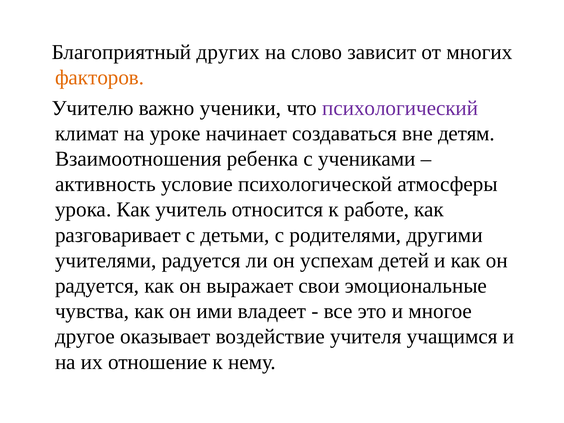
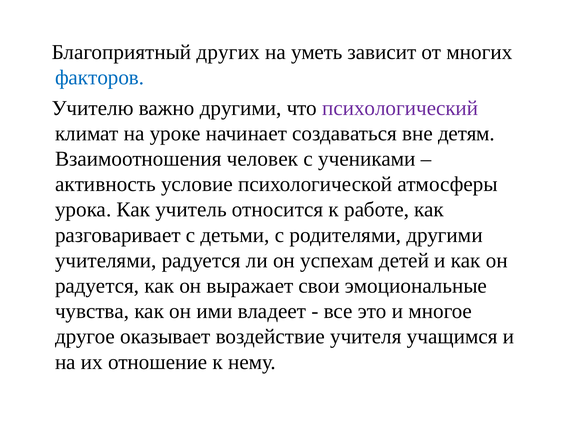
слово: слово -> уметь (317, 52)
факторов colour: orange -> blue (100, 78)
важно ученики: ученики -> другими (241, 108)
ребенка: ребенка -> человек (262, 159)
